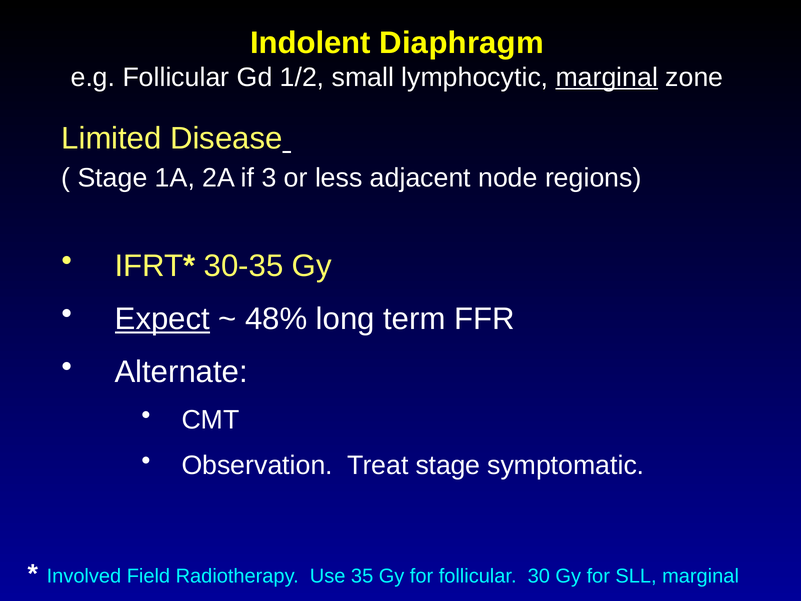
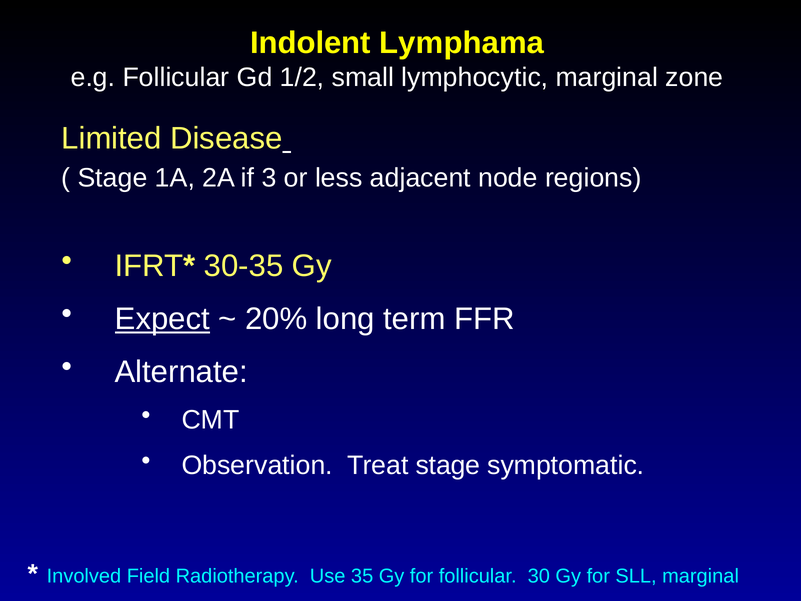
Diaphragm: Diaphragm -> Lymphama (462, 43)
marginal underline: present -> none (607, 77)
48%: 48% -> 20% (276, 319)
